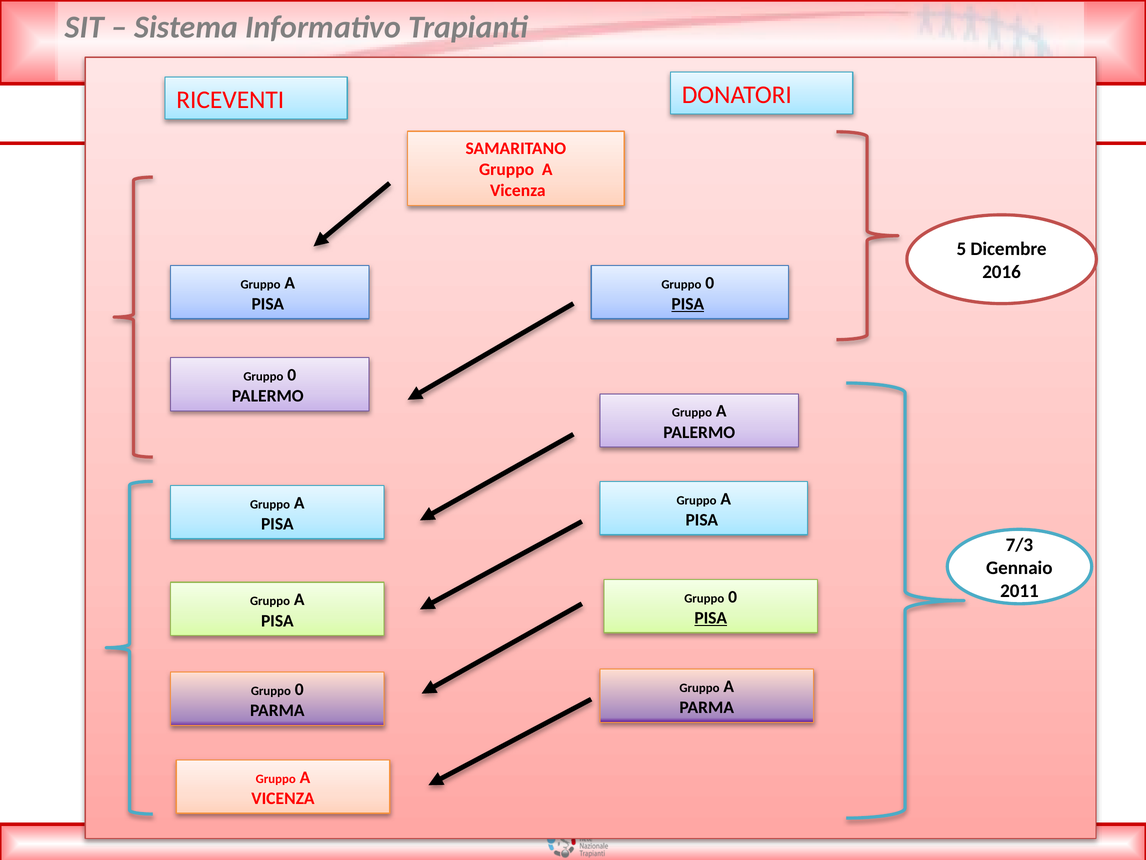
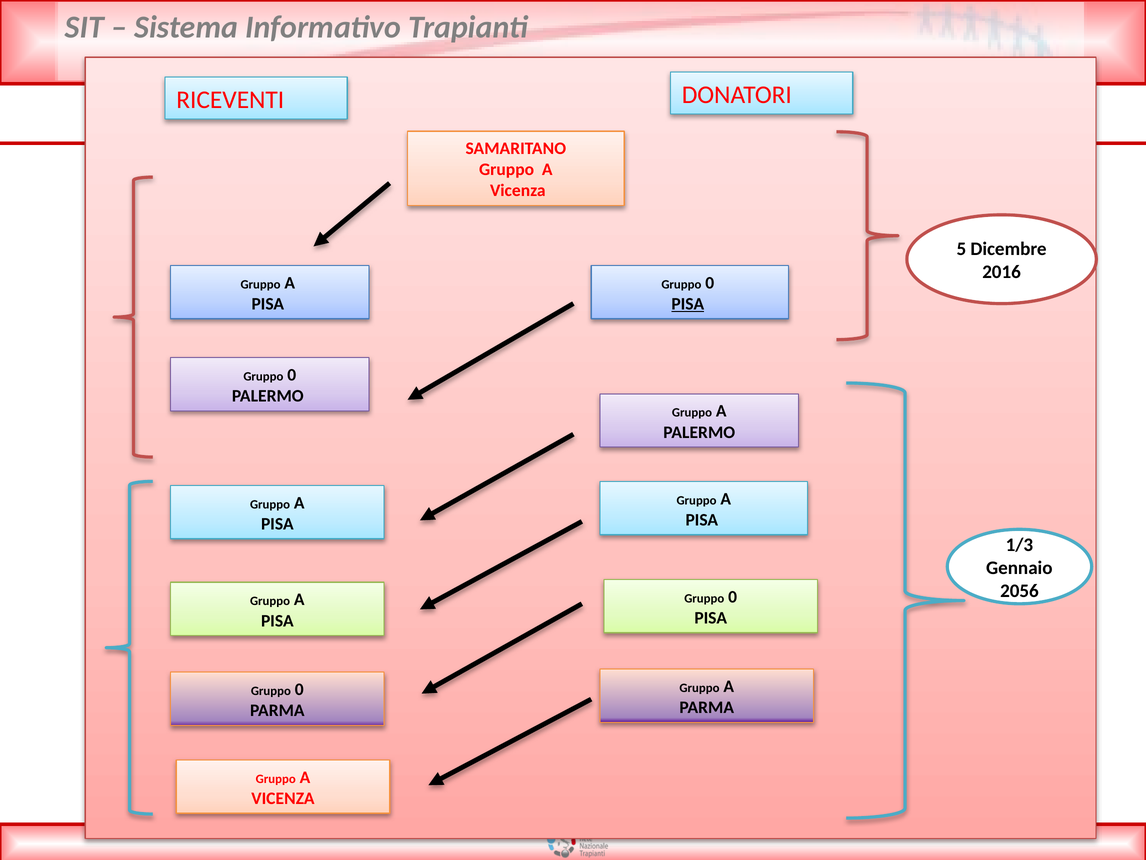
7/3: 7/3 -> 1/3 (1019, 545)
2011: 2011 -> 2056 (1019, 590)
PISA underline: present -> none (711, 617)
